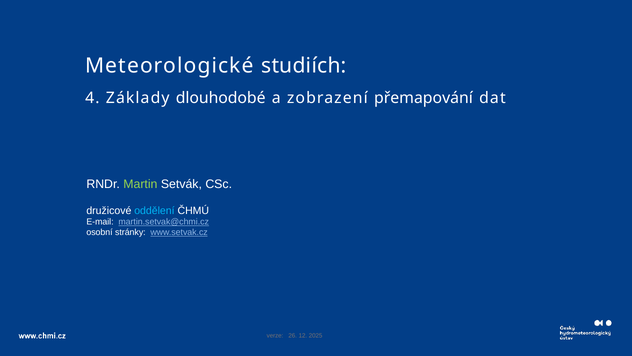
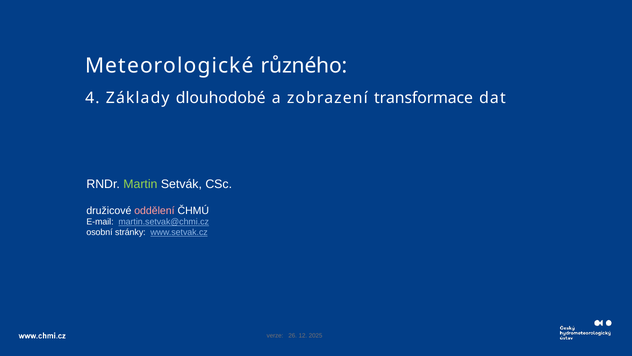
studiích: studiích -> různého (304, 66)
přemapování: přemapování -> transformace (424, 98)
oddělení colour: light blue -> pink (154, 210)
